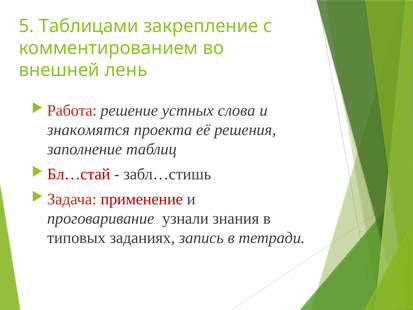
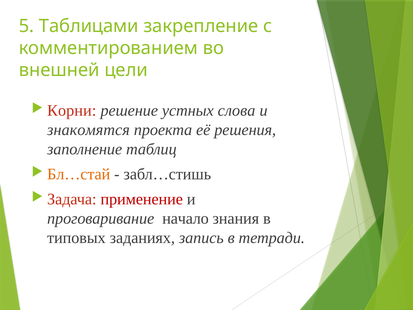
лень: лень -> цели (126, 70)
Работа: Работа -> Корни (72, 110)
Бл…стай colour: red -> orange (79, 174)
узнали: узнали -> начало (186, 218)
